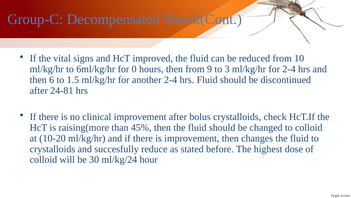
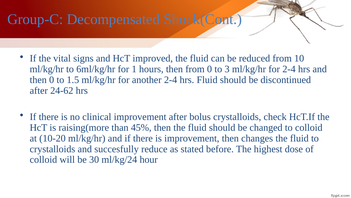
0: 0 -> 1 (134, 69)
from 9: 9 -> 0 (210, 69)
then 6: 6 -> 0 (52, 80)
24-81: 24-81 -> 24-62 (62, 90)
